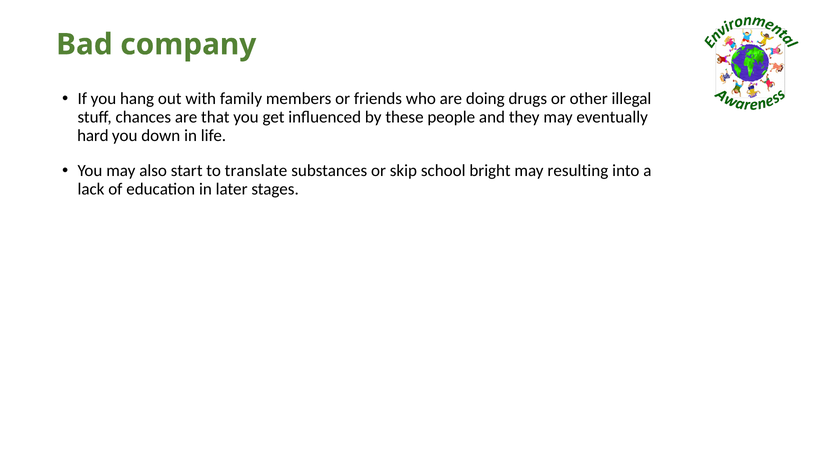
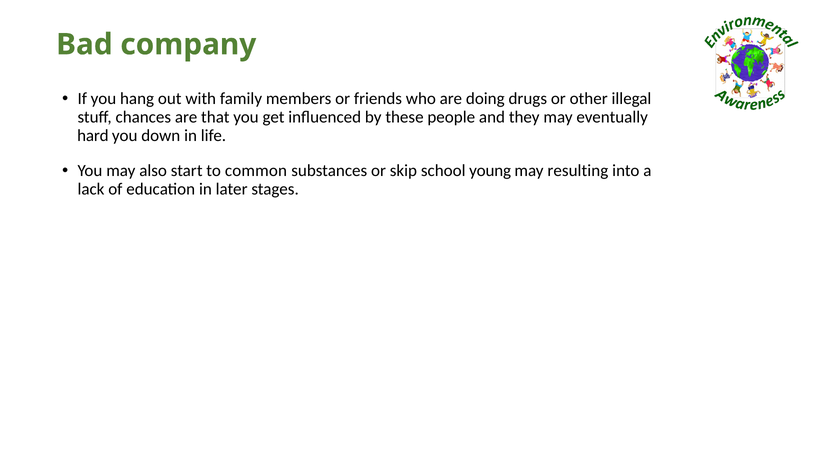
translate: translate -> common (256, 171)
bright: bright -> young (490, 171)
